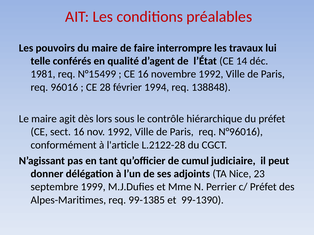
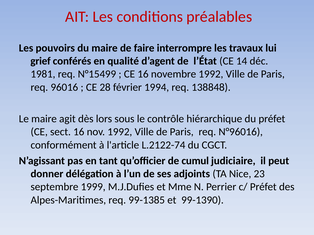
telle: telle -> grief (41, 61)
L.2122-28: L.2122-28 -> L.2122-74 (163, 145)
